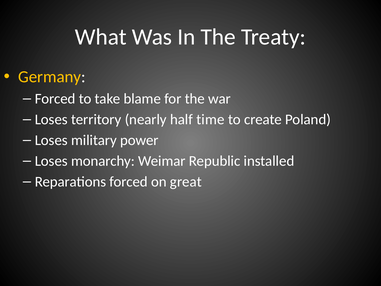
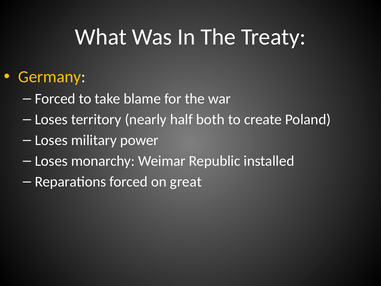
time: time -> both (210, 119)
